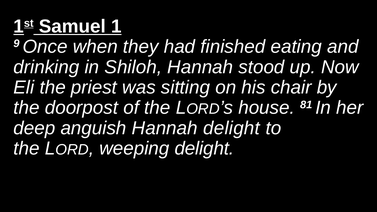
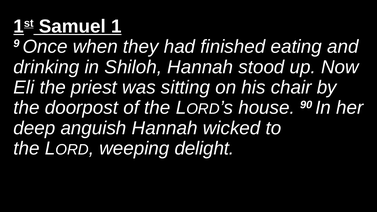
81: 81 -> 90 (306, 105)
Hannah delight: delight -> wicked (232, 128)
